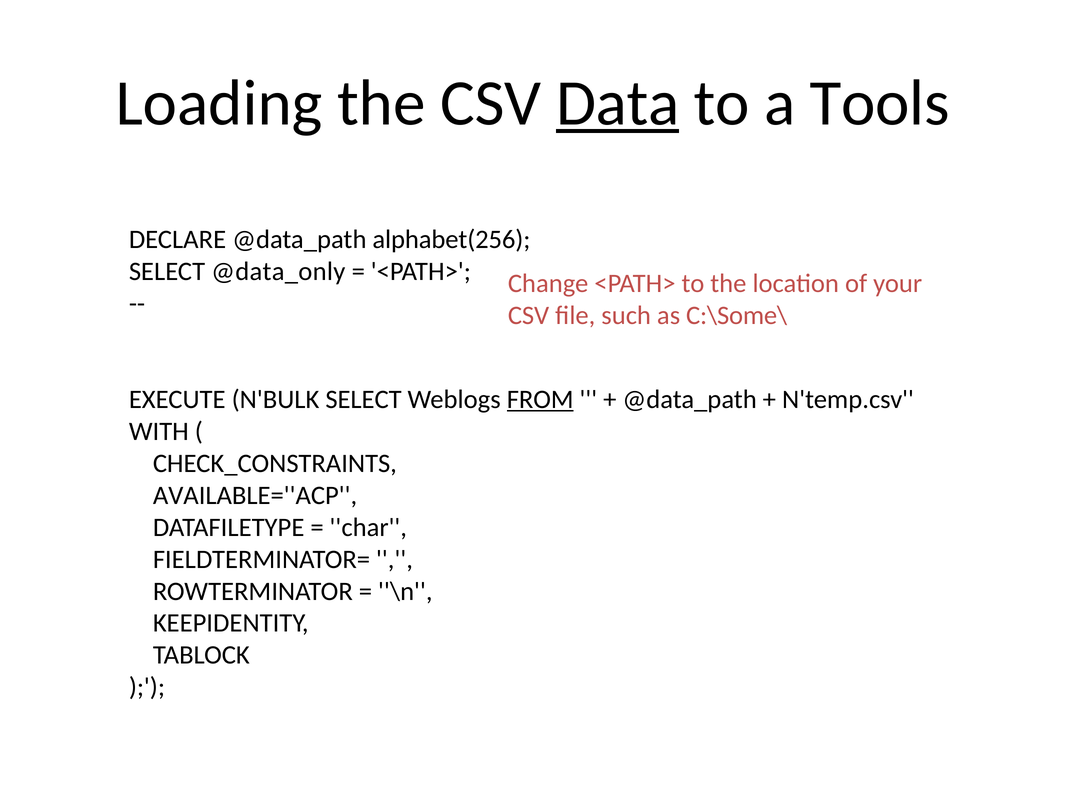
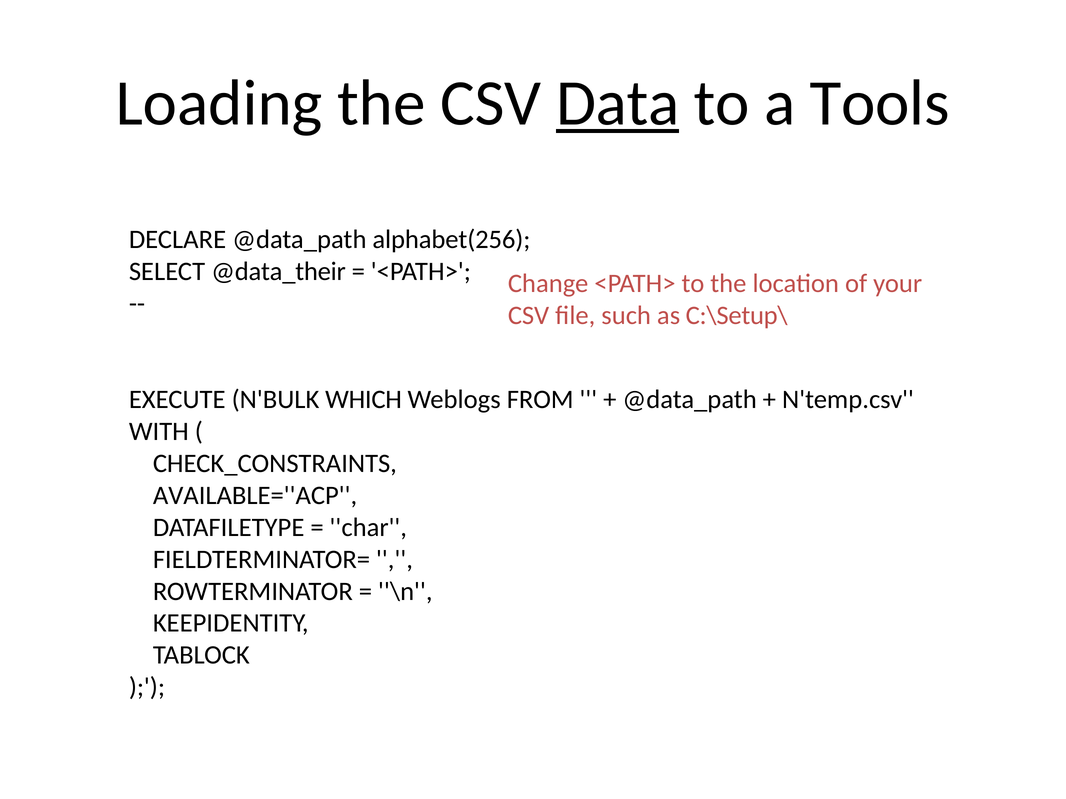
@data_only: @data_only -> @data_their (279, 272)
C:\Some\: C:\Some\ -> C:\Setup\ (737, 316)
N'BULK SELECT: SELECT -> WHICH (364, 400)
FROM underline: present -> none (540, 400)
